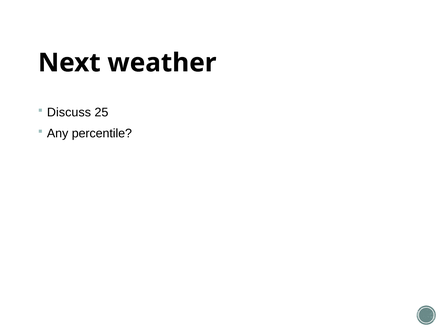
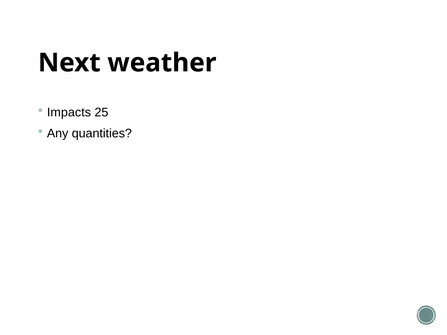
Discuss: Discuss -> Impacts (69, 113)
percentile: percentile -> quantities (102, 133)
